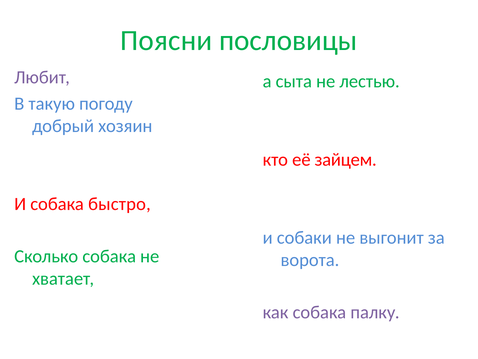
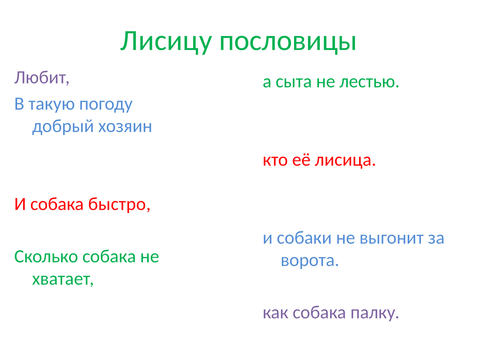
Поясни: Поясни -> Лисицу (166, 40)
зайцем: зайцем -> лисица (346, 159)
